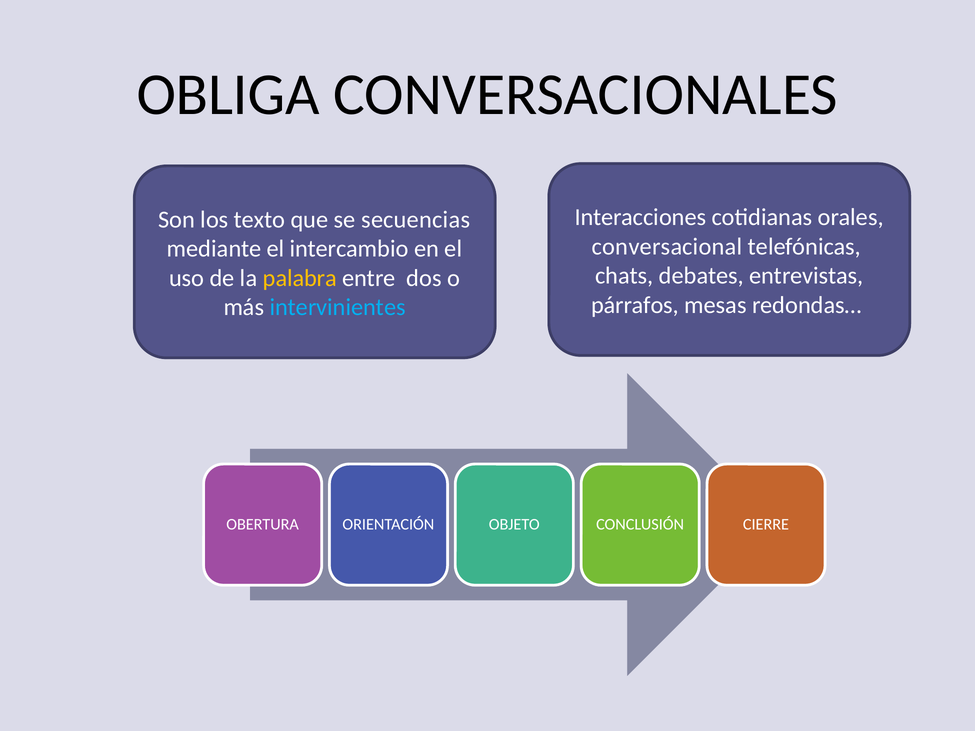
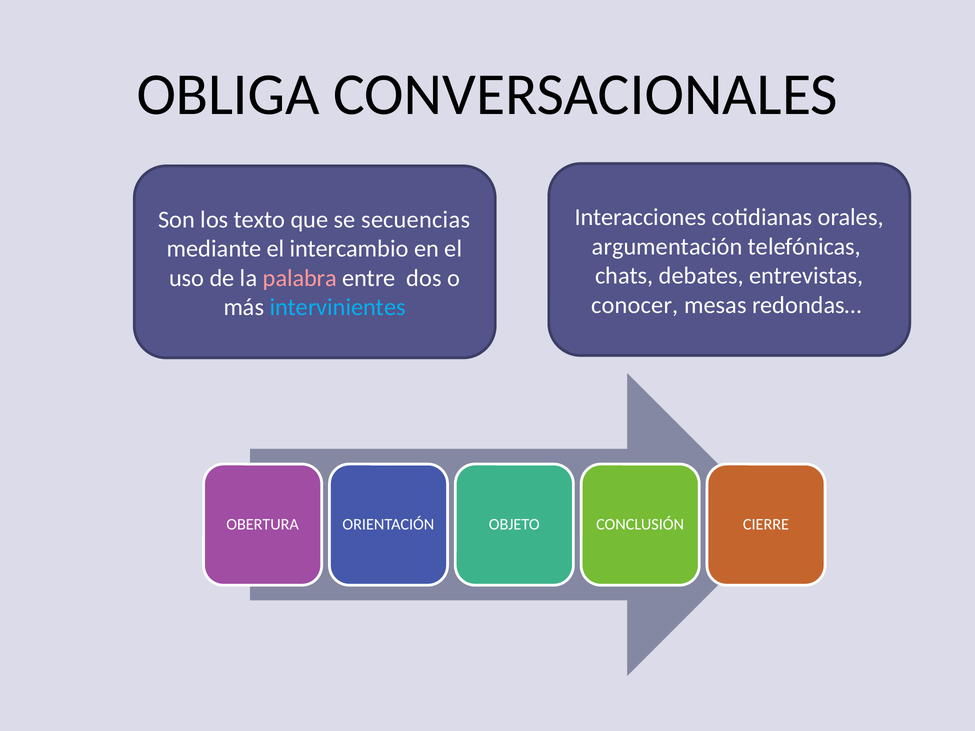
conversacional: conversacional -> argumentación (667, 247)
palabra colour: yellow -> pink (300, 278)
párrafos: párrafos -> conocer (635, 305)
